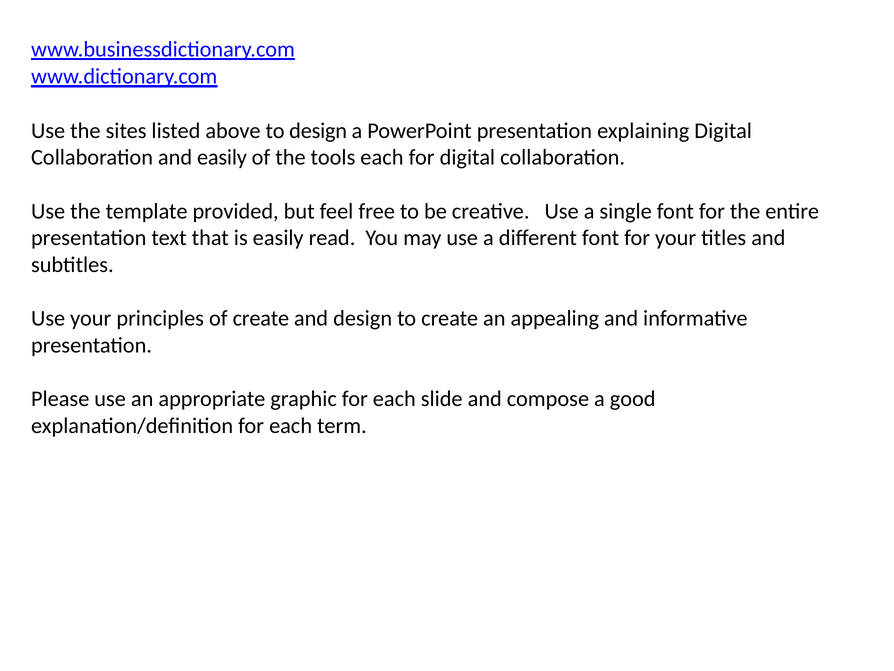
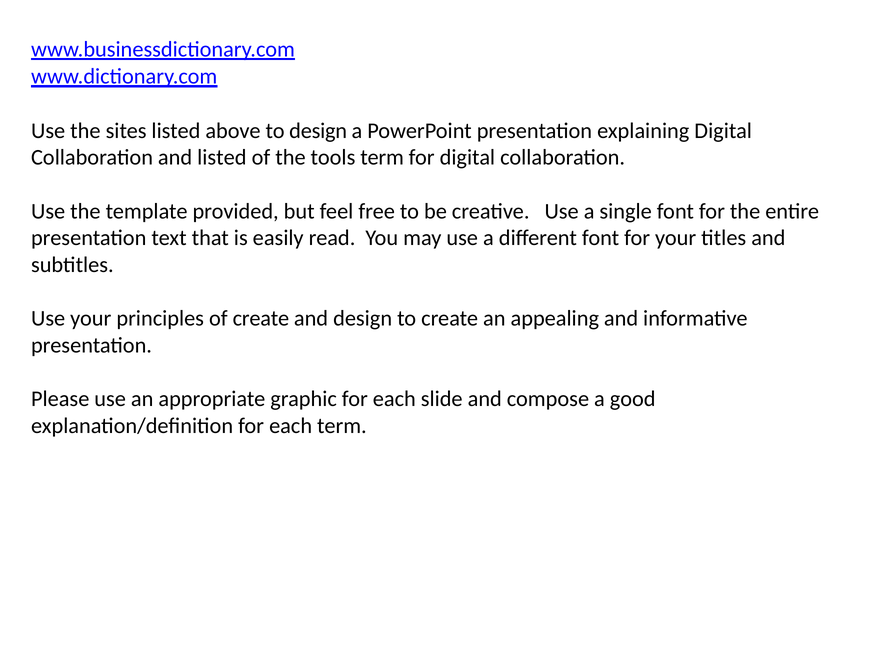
and easily: easily -> listed (222, 157)
tools each: each -> term (382, 157)
